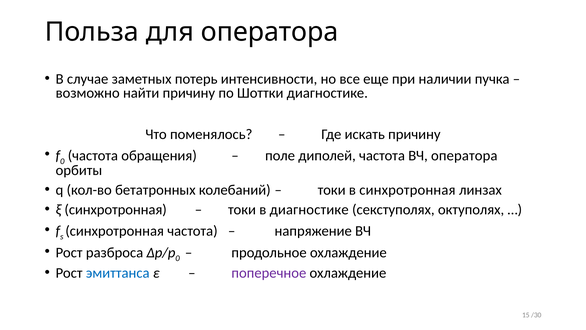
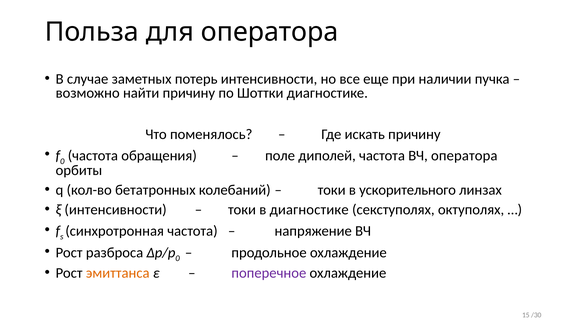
в синхротронная: синхротронная -> ускорительного (408, 190)
ξ синхротронная: синхротронная -> интенсивности (116, 209)
эмиттанса colour: blue -> orange (118, 273)
